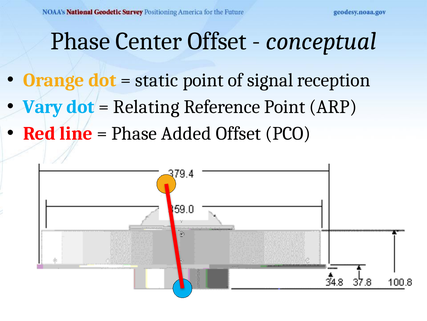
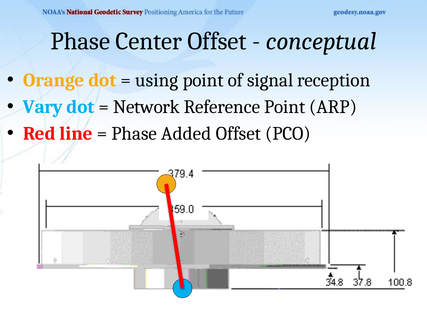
static: static -> using (157, 80)
Relating: Relating -> Network (147, 107)
